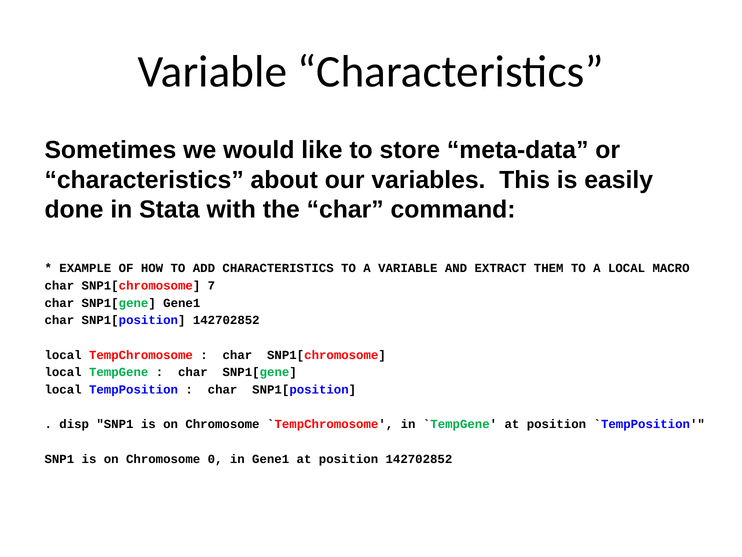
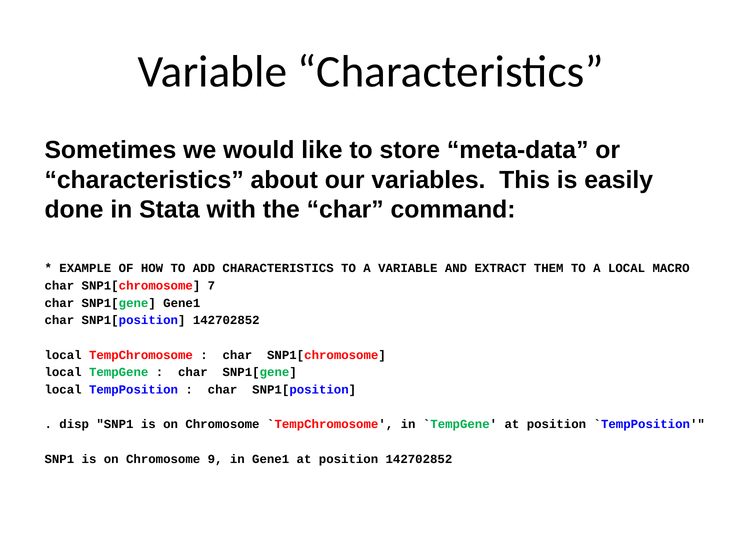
0: 0 -> 9 (215, 459)
